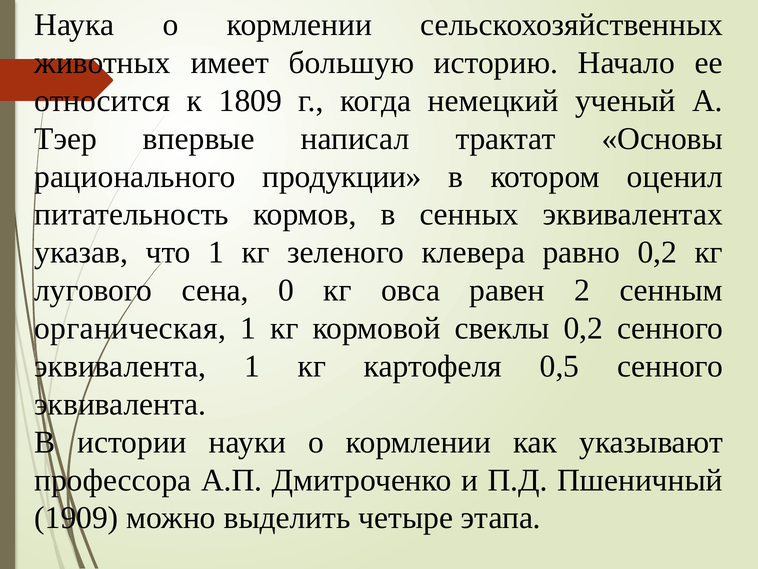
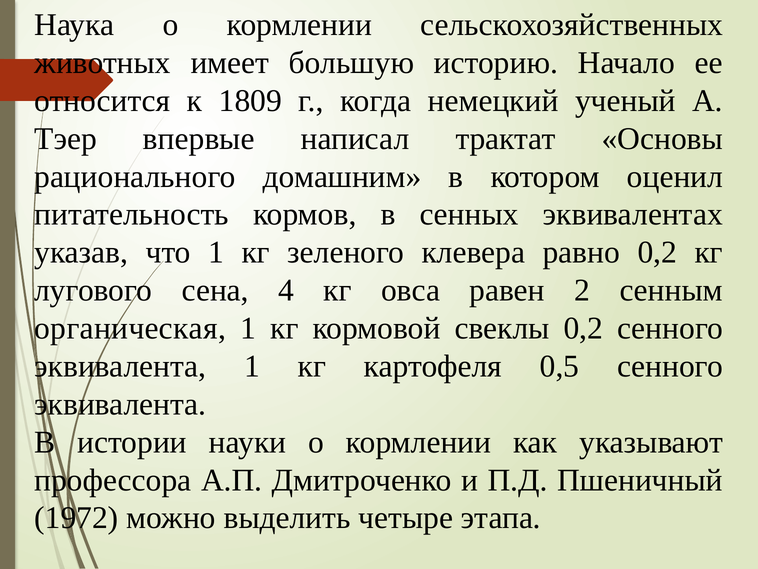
продукции: продукции -> домашним (342, 176)
0: 0 -> 4 (286, 290)
1909: 1909 -> 1972 (76, 518)
